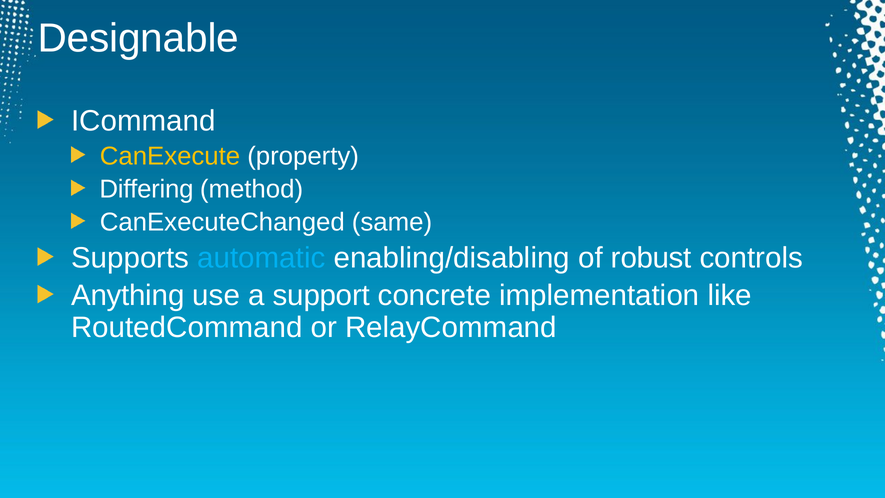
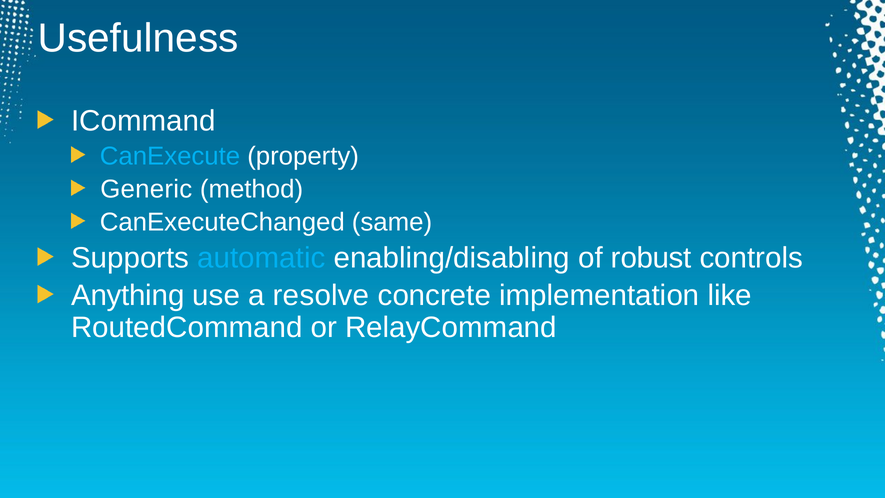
Designable: Designable -> Usefulness (138, 38)
CanExecute colour: yellow -> light blue (170, 156)
Differing: Differing -> Generic (146, 189)
support: support -> resolve (321, 296)
